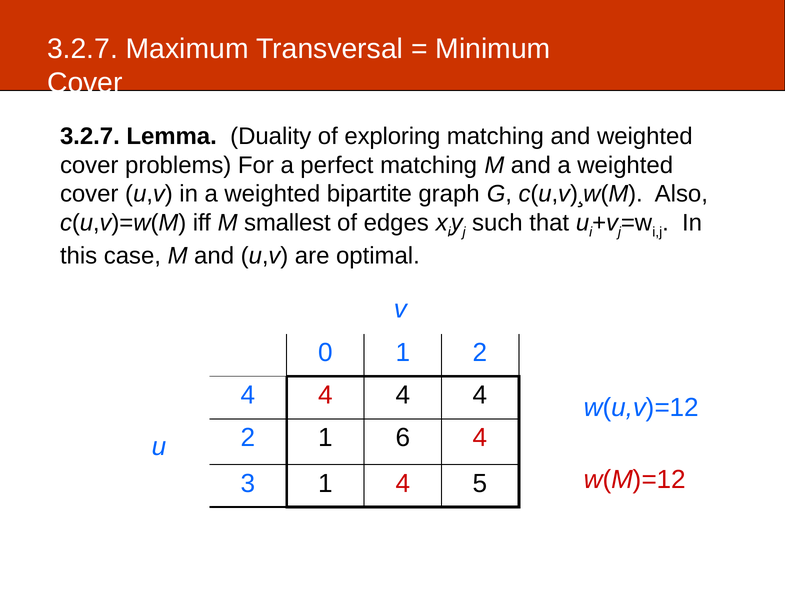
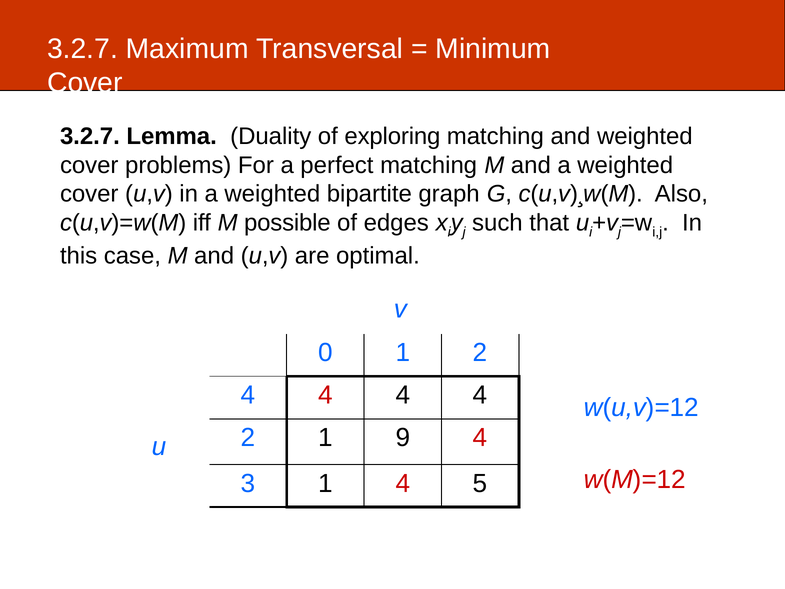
smallest: smallest -> possible (287, 223)
6: 6 -> 9 (403, 438)
